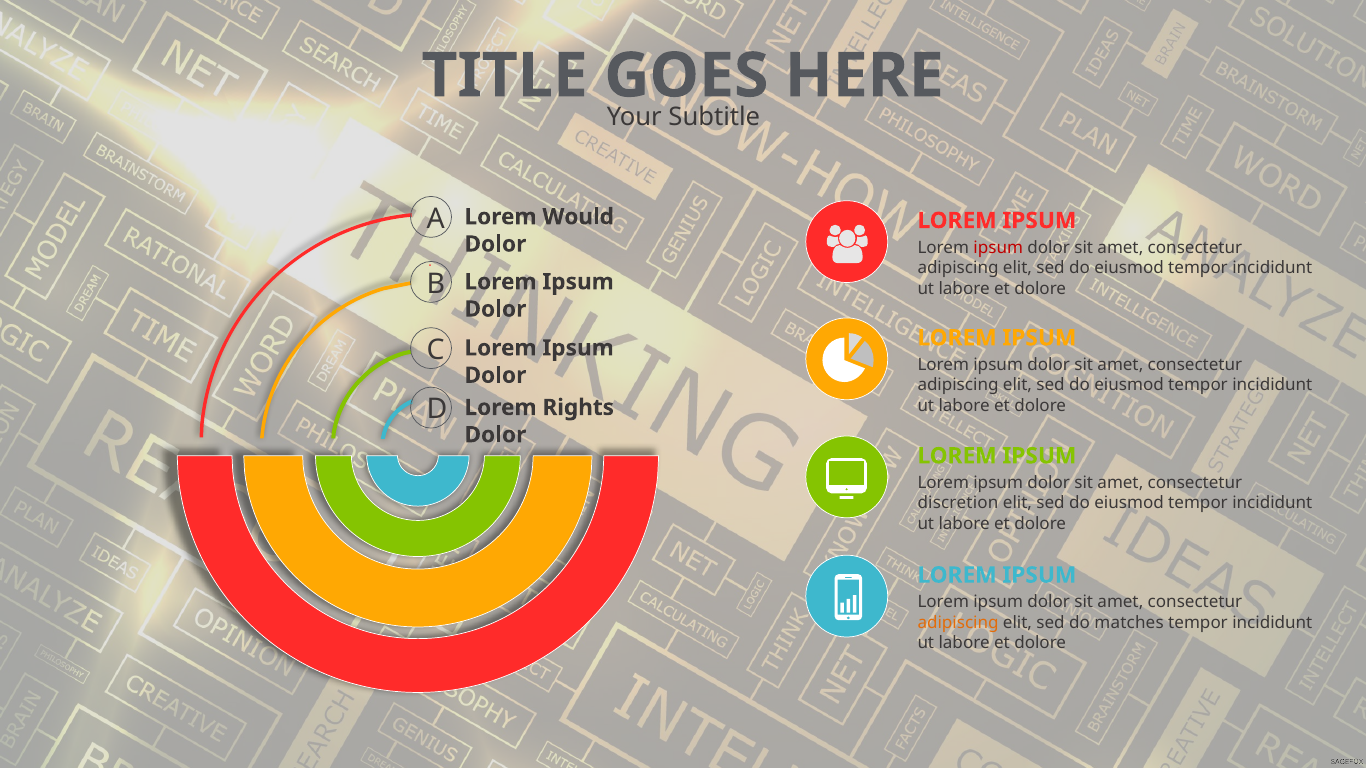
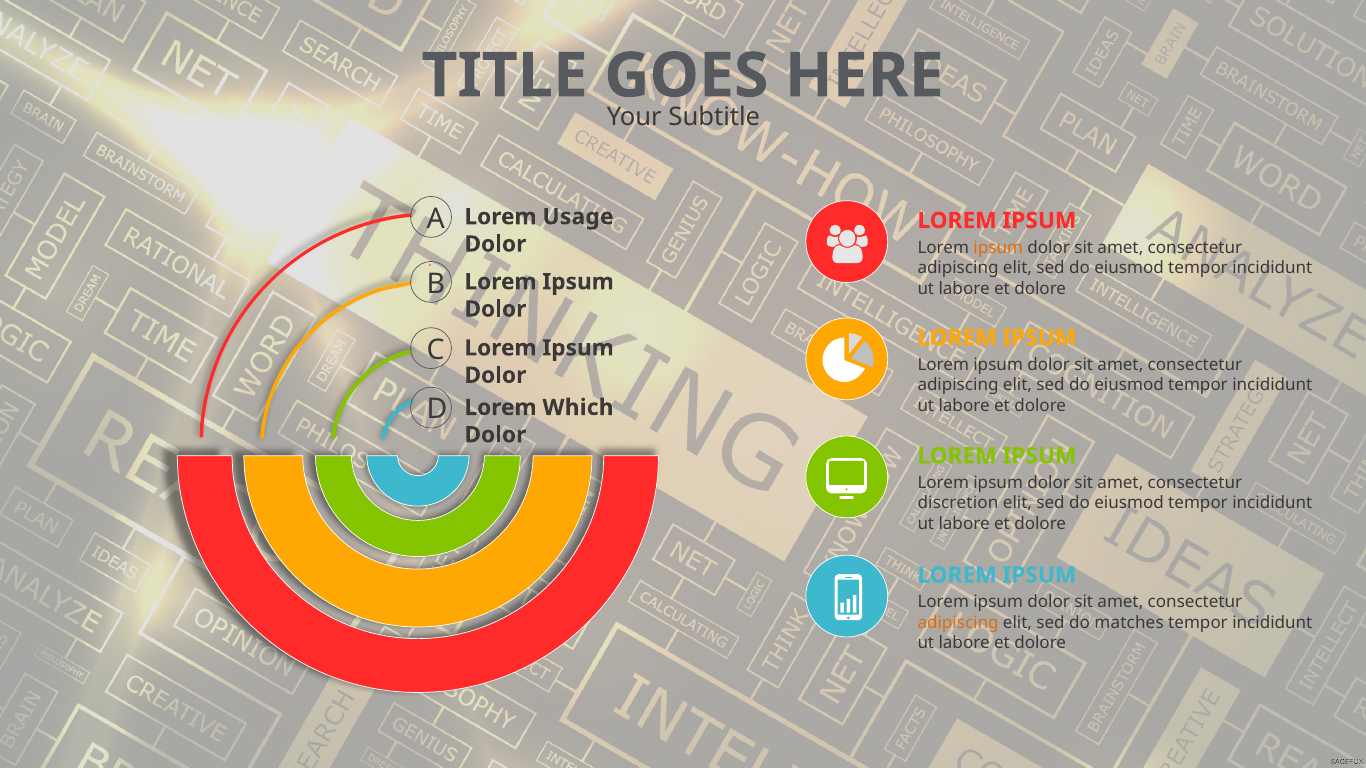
Would: Would -> Usage (578, 217)
ipsum colour: red -> orange (998, 248)
Rights: Rights -> Which (578, 408)
